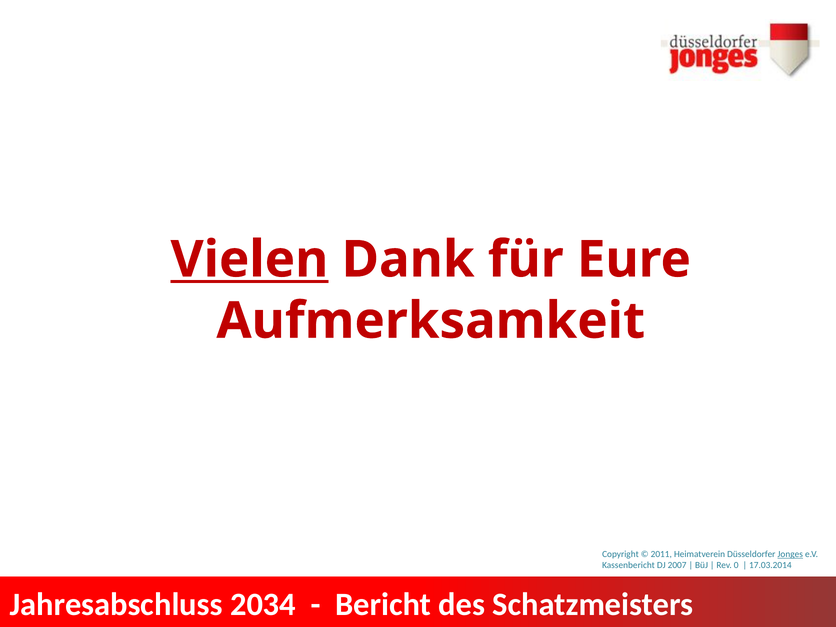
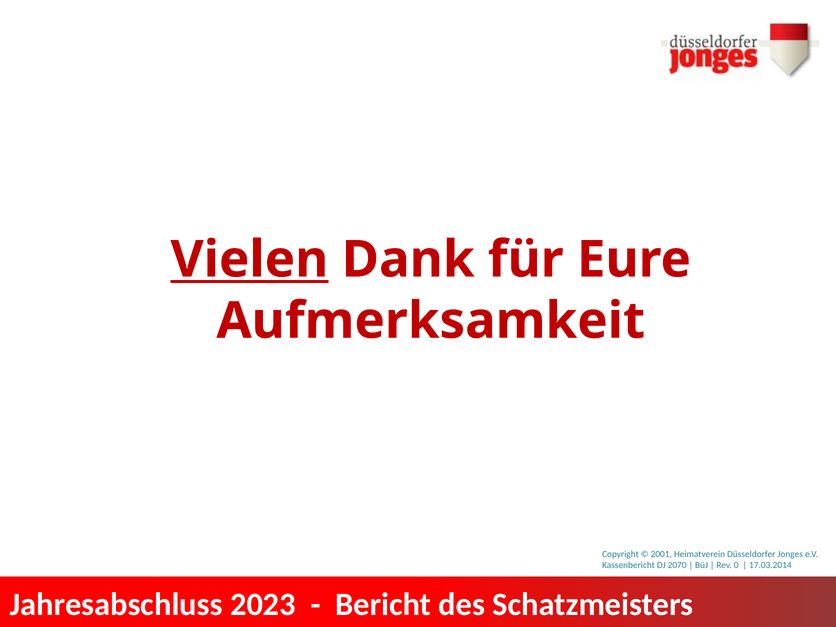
2011: 2011 -> 2001 (661, 554)
Jonges underline: present -> none (790, 554)
2007: 2007 -> 2070 (677, 565)
2034: 2034 -> 2023 (263, 604)
